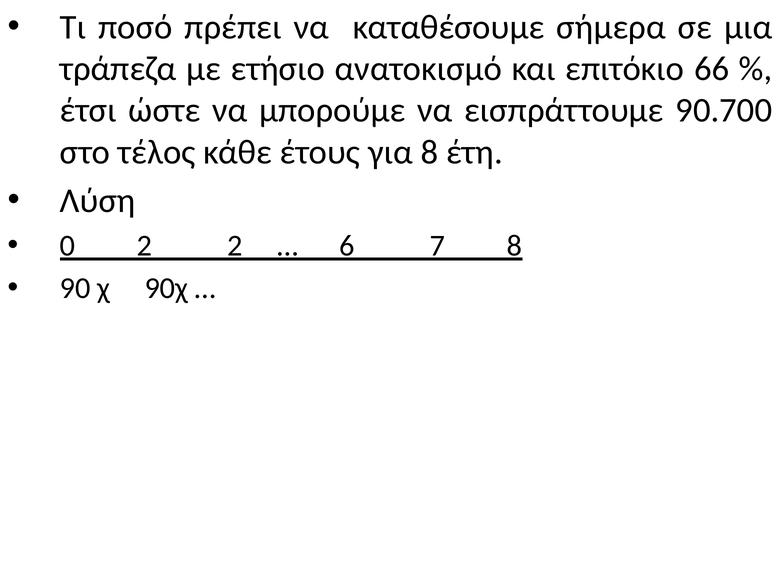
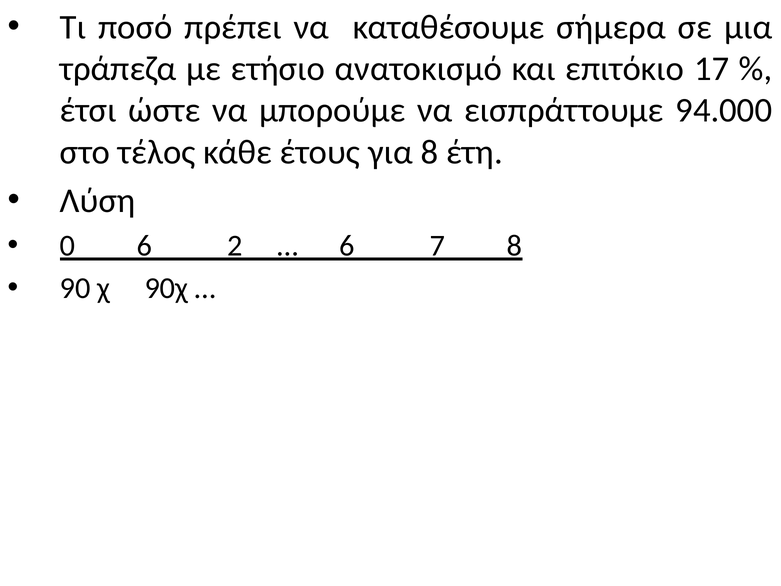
66: 66 -> 17 (712, 69)
90.700: 90.700 -> 94.000 (724, 110)
0 2: 2 -> 6 (145, 246)
